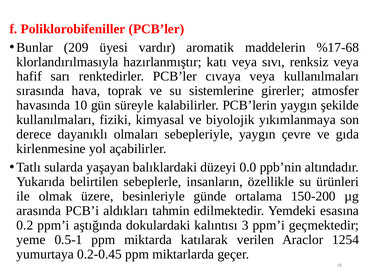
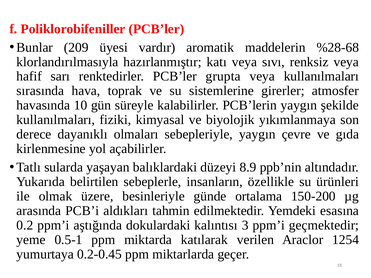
%17-68: %17-68 -> %28-68 (338, 47)
cıvaya: cıvaya -> grupta (223, 76)
0.0: 0.0 -> 8.9 (248, 167)
